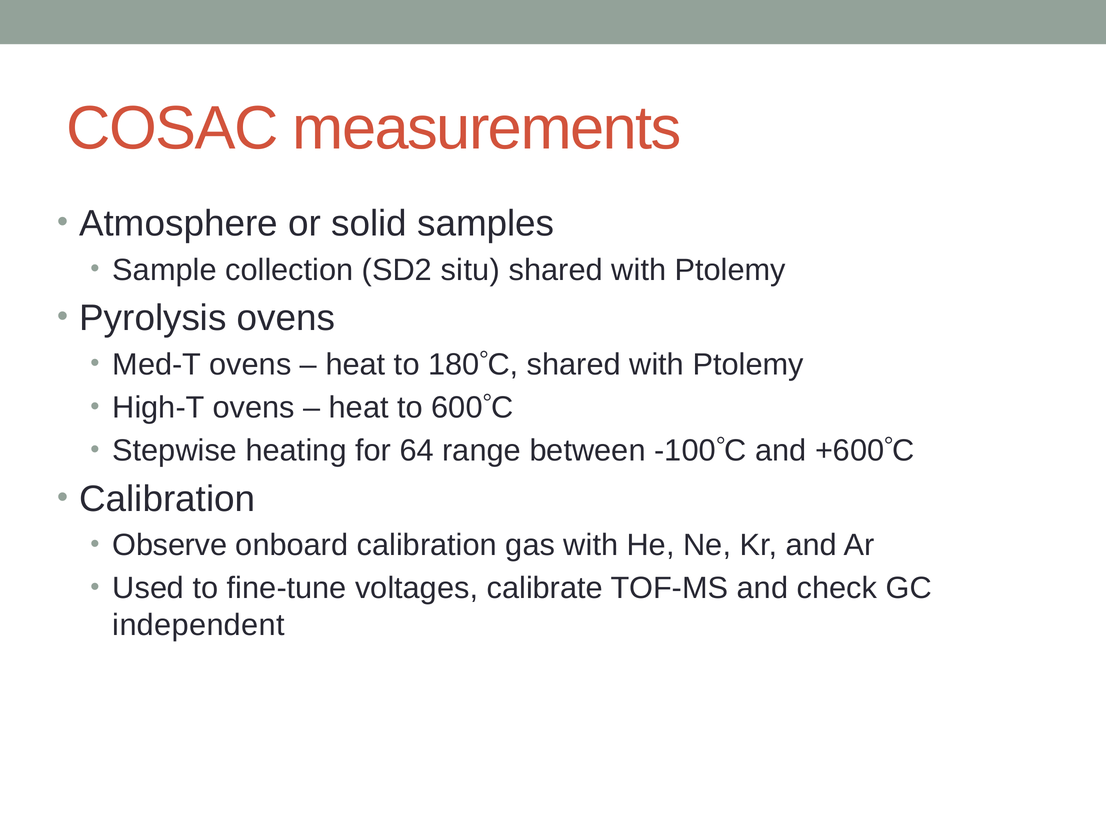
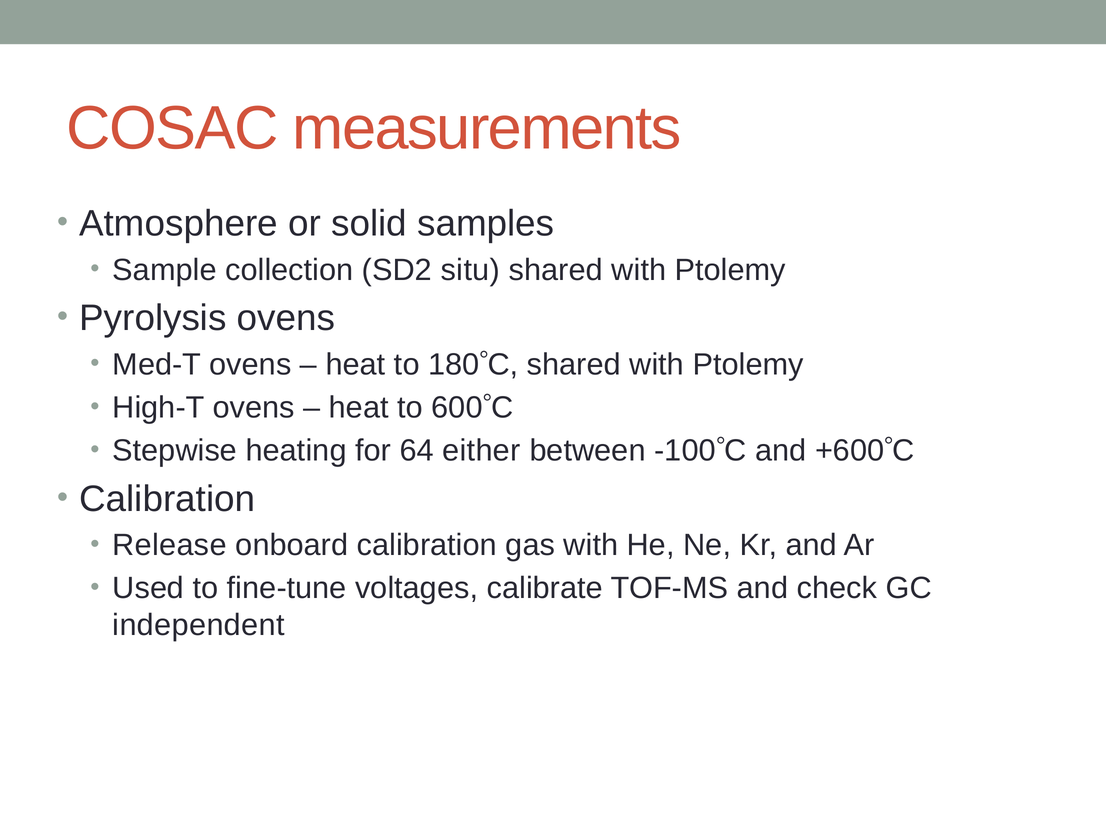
range: range -> either (481, 451)
Observe: Observe -> Release (170, 546)
